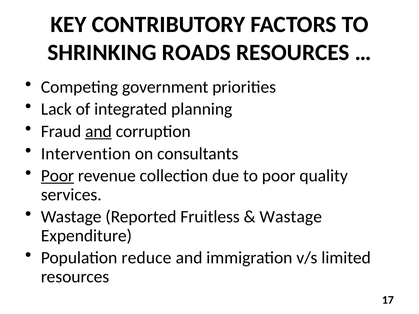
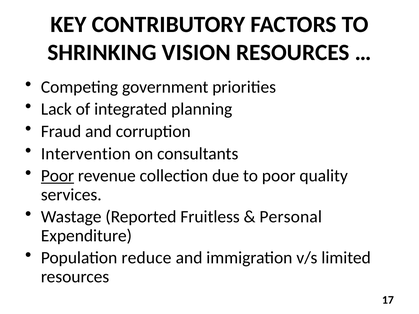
ROADS: ROADS -> VISION (196, 53)
and underline: present -> none (98, 132)
Wastage: Wastage -> Personal (291, 217)
